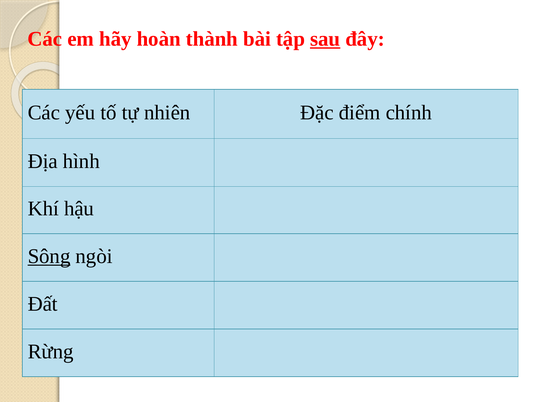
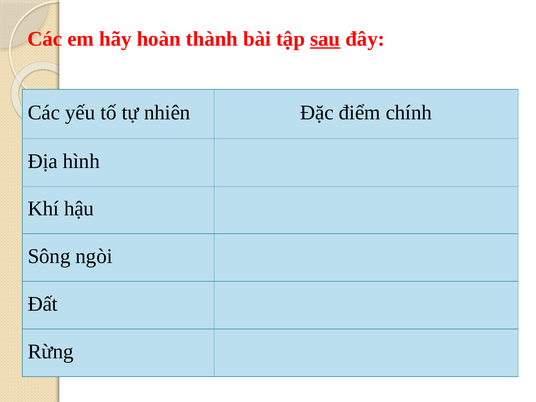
Sông underline: present -> none (49, 256)
